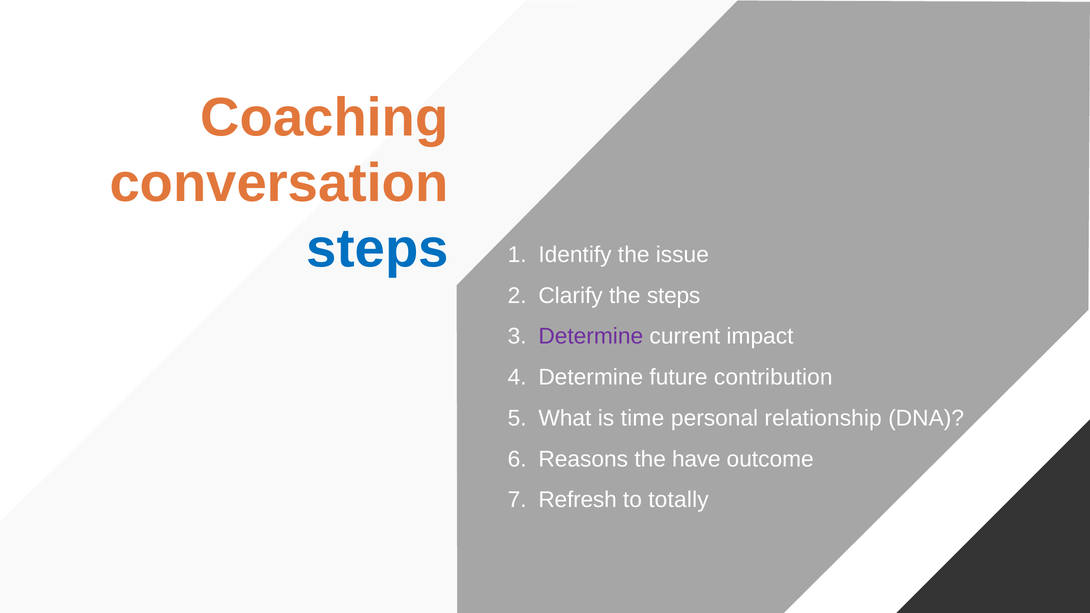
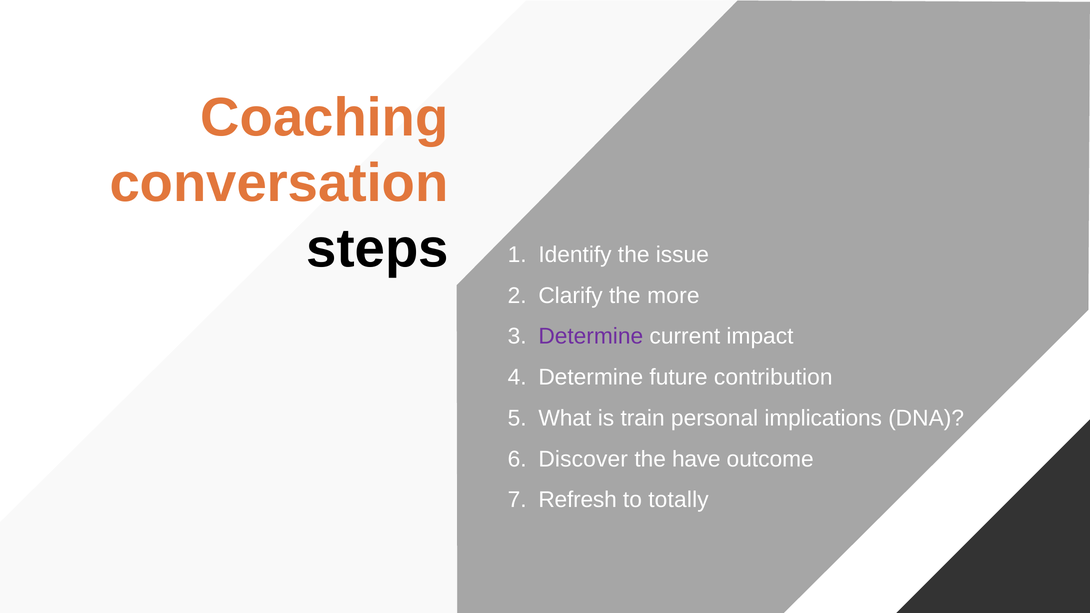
steps colour: blue -> black (378, 249)
the steps: steps -> more (673, 296)
time: time -> train (643, 418)
relationship: relationship -> implications (823, 418)
Reasons: Reasons -> Discover (583, 459)
